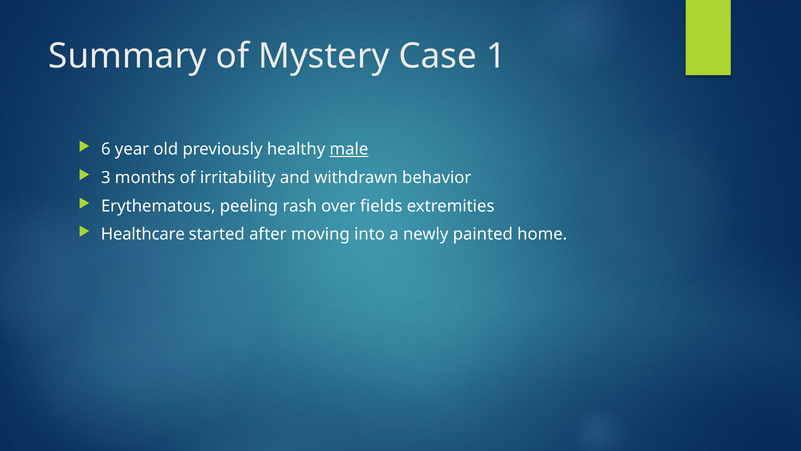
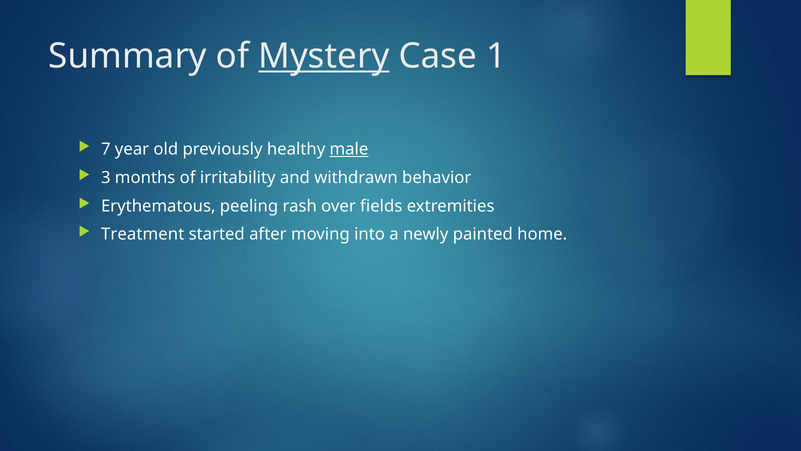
Mystery underline: none -> present (324, 56)
6: 6 -> 7 (106, 149)
Healthcare: Healthcare -> Treatment (143, 234)
